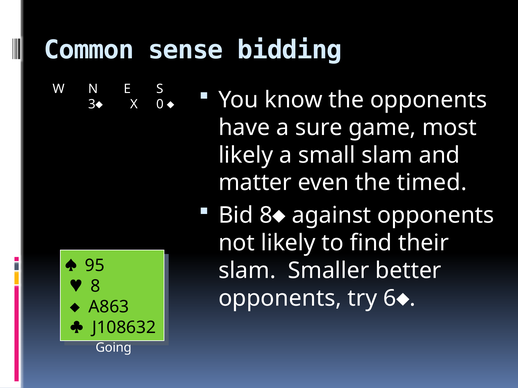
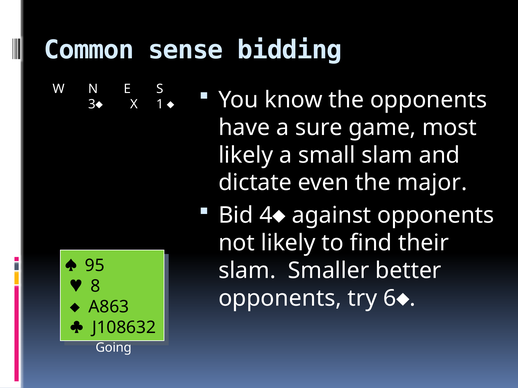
0: 0 -> 1 (160, 104)
matter: matter -> dictate (255, 183)
timed: timed -> major (432, 183)
8: 8 -> 4 (266, 216)
